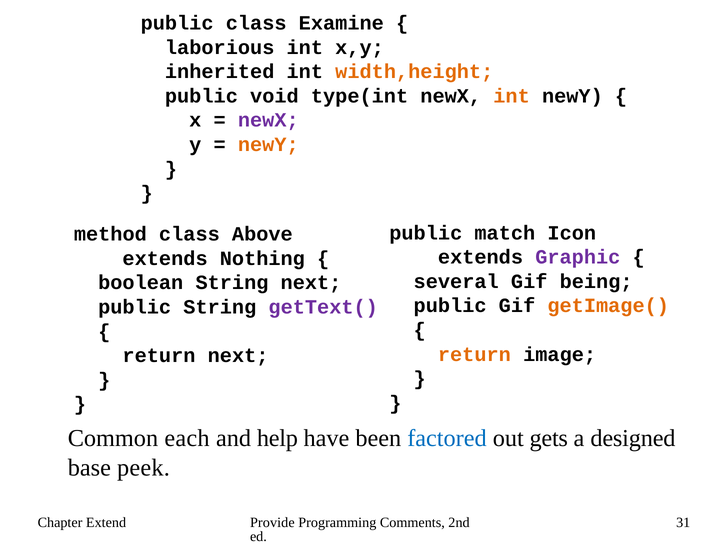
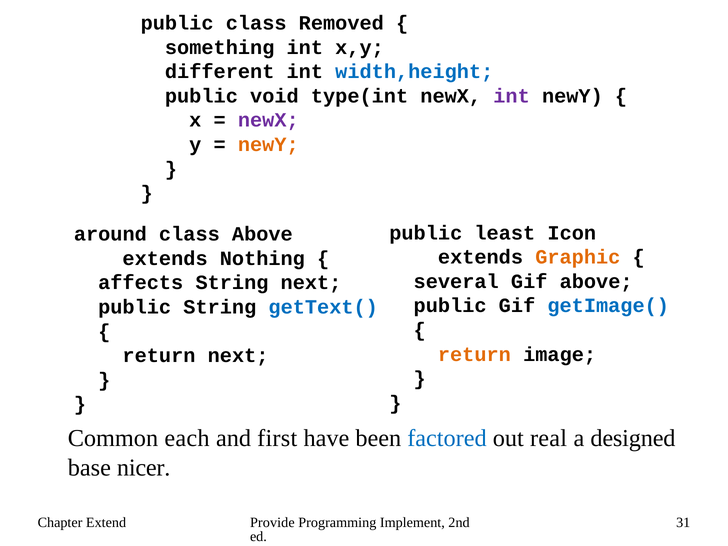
Examine: Examine -> Removed (341, 23)
laborious: laborious -> something (220, 47)
inherited: inherited -> different (220, 72)
width,height colour: orange -> blue (414, 72)
int colour: orange -> purple (512, 96)
match: match -> least (505, 233)
method: method -> around (110, 234)
Graphic colour: purple -> orange (578, 257)
Gif being: being -> above (596, 282)
boolean: boolean -> affects (141, 283)
getImage( colour: orange -> blue (608, 306)
getText( colour: purple -> blue (323, 307)
help: help -> first (277, 438)
gets: gets -> real (549, 438)
peek: peek -> nicer (144, 468)
Comments: Comments -> Implement (412, 523)
